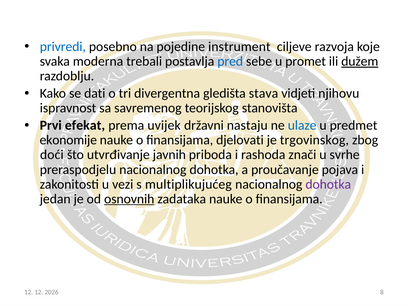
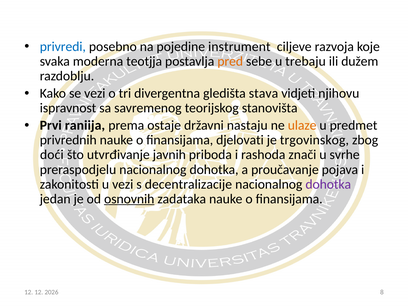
trebali: trebali -> teotjja (144, 61)
pred colour: blue -> orange (230, 61)
promet: promet -> trebaju (306, 61)
dužem underline: present -> none (360, 61)
se dati: dati -> vezi (95, 93)
efekat: efekat -> raniija (85, 125)
uvijek: uvijek -> ostaje (164, 125)
ulaze colour: blue -> orange (302, 125)
ekonomije: ekonomije -> privrednih (68, 140)
multiplikujućeg: multiplikujućeg -> decentralizacije (188, 184)
